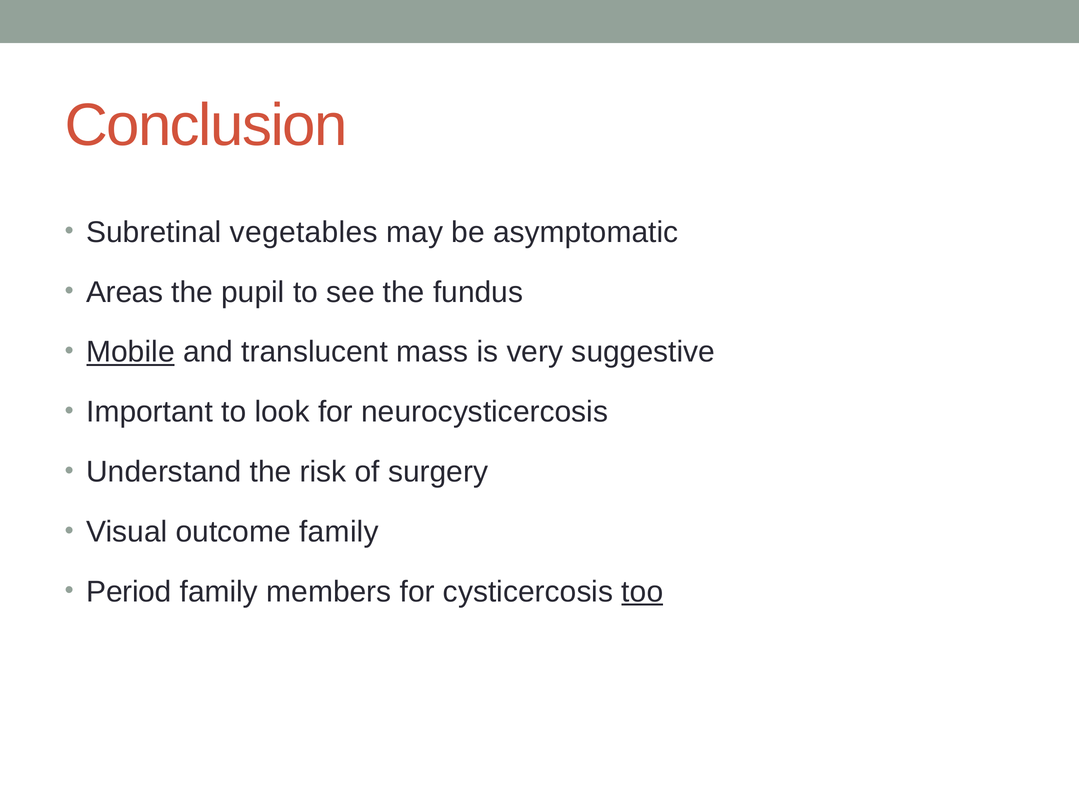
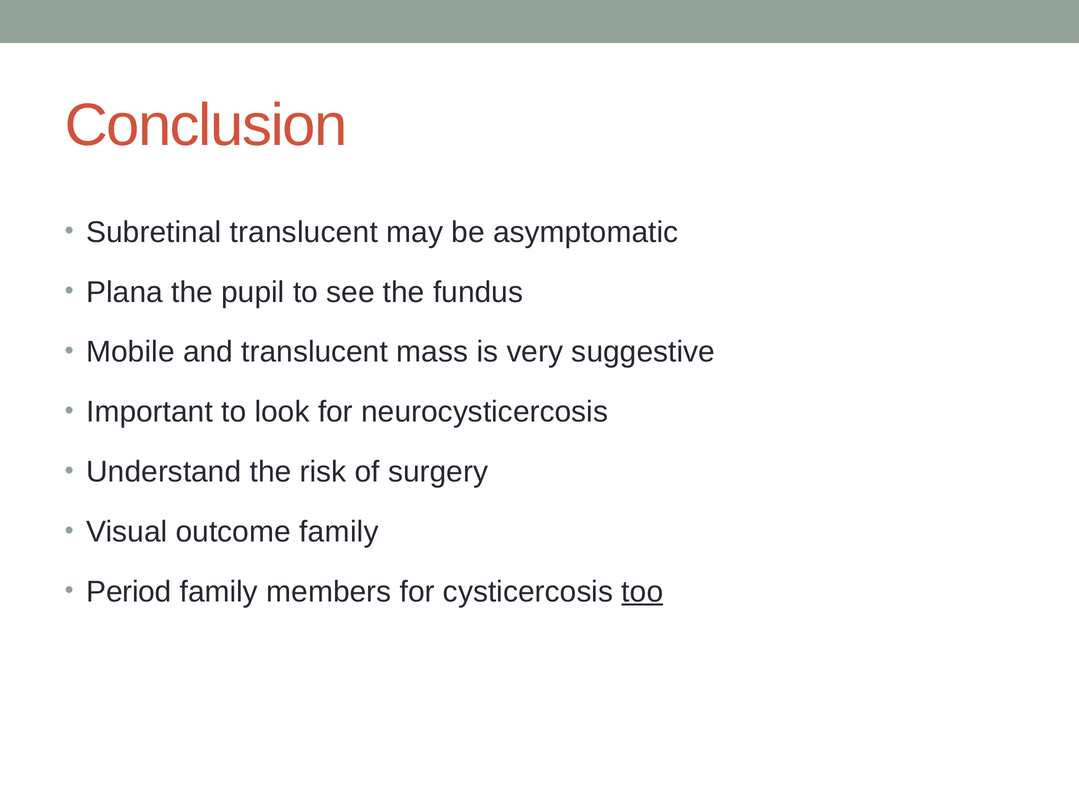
Subretinal vegetables: vegetables -> translucent (304, 232)
Areas: Areas -> Plana (125, 292)
Mobile underline: present -> none (131, 352)
